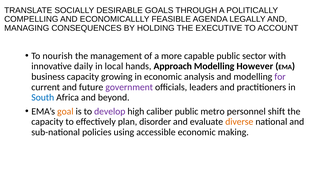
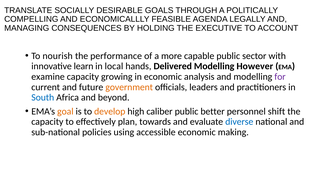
management: management -> performance (116, 56)
daily: daily -> learn (84, 66)
Approach: Approach -> Delivered (173, 66)
business: business -> examine (48, 77)
government colour: purple -> orange (129, 87)
develop colour: purple -> orange (110, 111)
metro: metro -> better (213, 111)
disorder: disorder -> towards (155, 121)
diverse colour: orange -> blue (239, 121)
